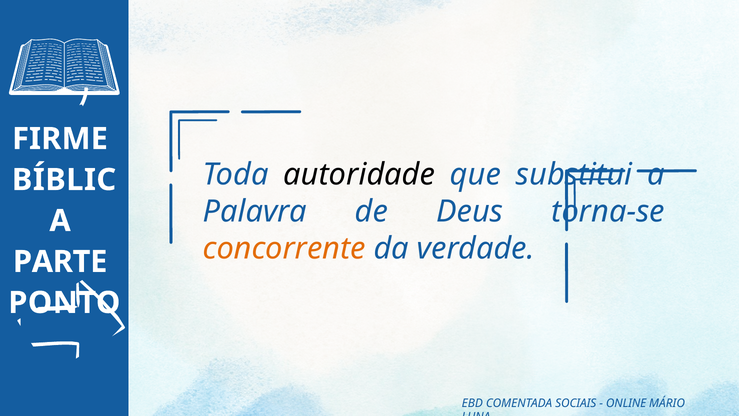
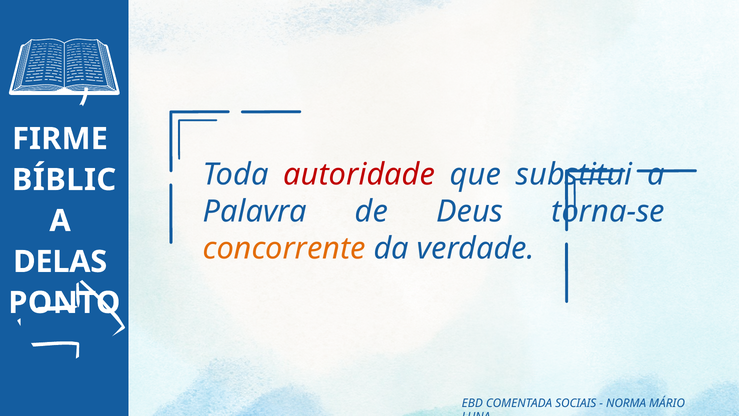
autoridade colour: black -> red (359, 174)
PARTE: PARTE -> DELAS (60, 262)
ONLINE: ONLINE -> NORMA (626, 403)
